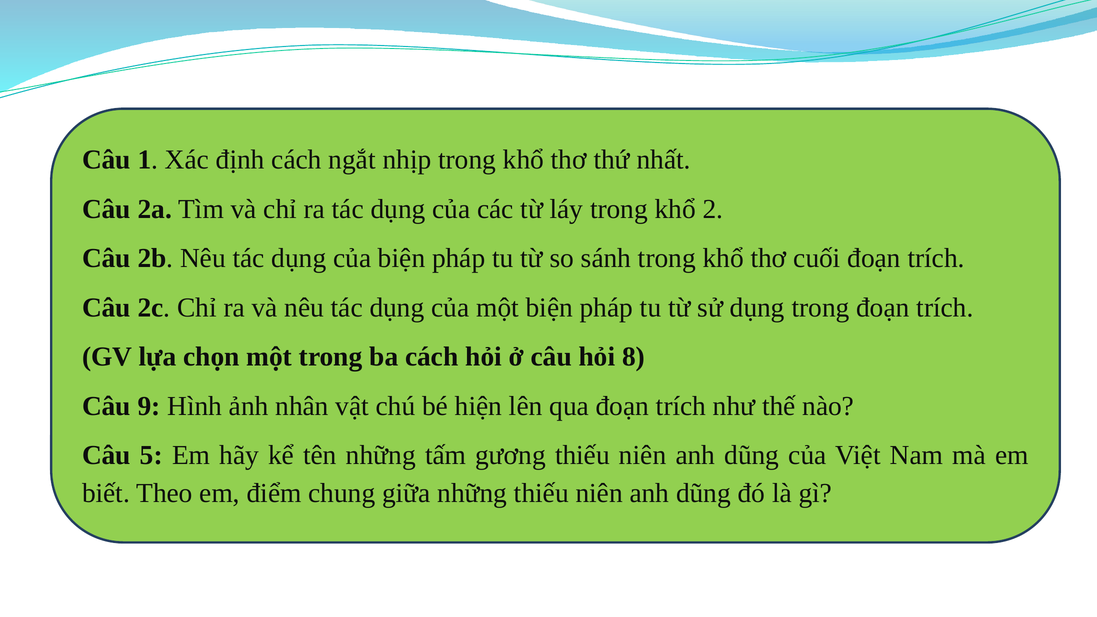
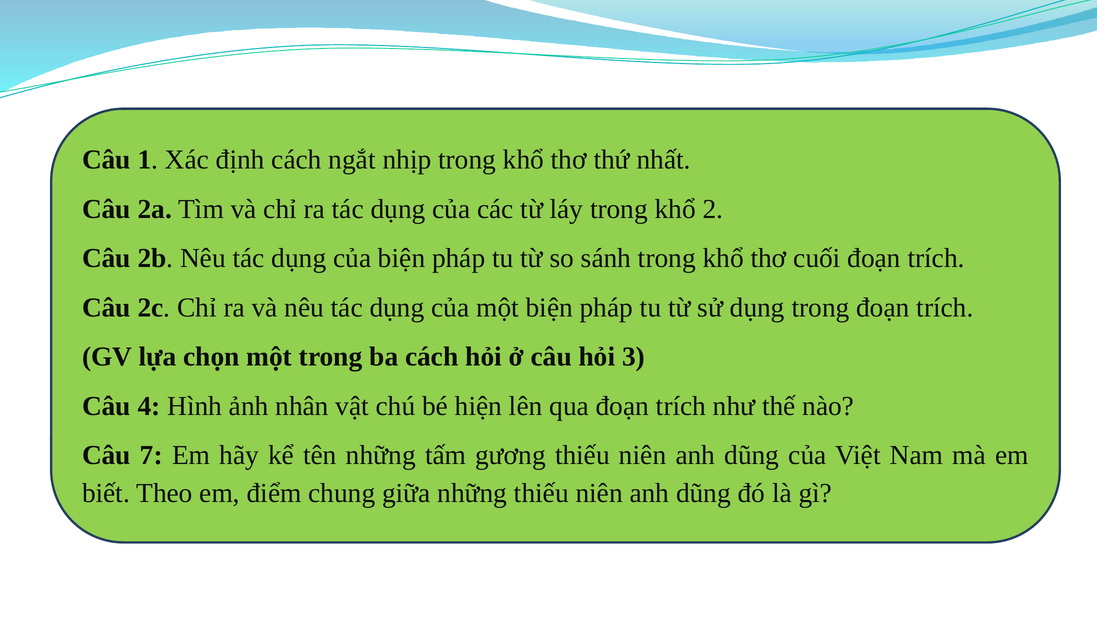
8: 8 -> 3 (633, 357)
9: 9 -> 4 (149, 406)
5: 5 -> 7 (151, 455)
